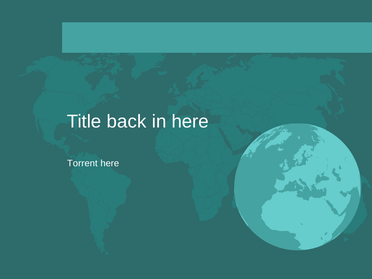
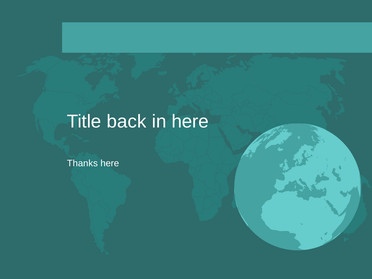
Torrent: Torrent -> Thanks (82, 163)
